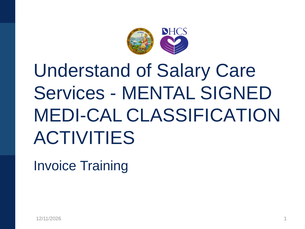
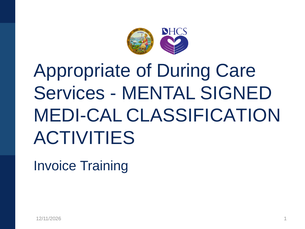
Understand: Understand -> Appropriate (82, 71)
Salary: Salary -> During (184, 71)
